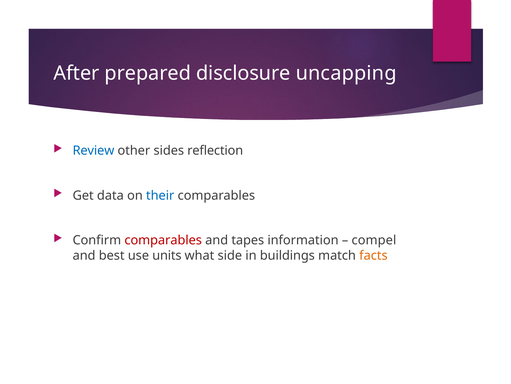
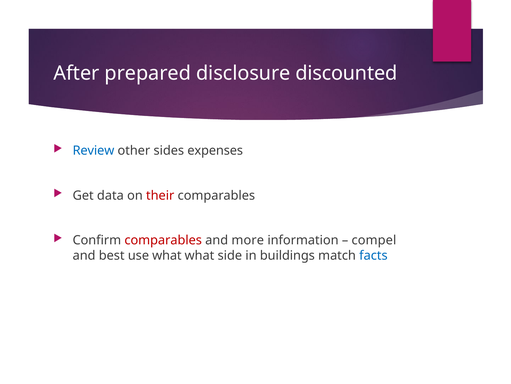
uncapping: uncapping -> discounted (346, 73)
reflection: reflection -> expenses (215, 150)
their colour: blue -> red (160, 195)
tapes: tapes -> more (248, 240)
use units: units -> what (167, 255)
facts colour: orange -> blue (373, 255)
